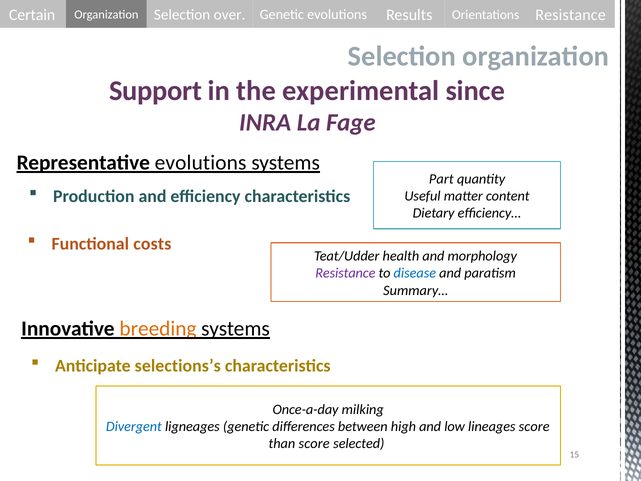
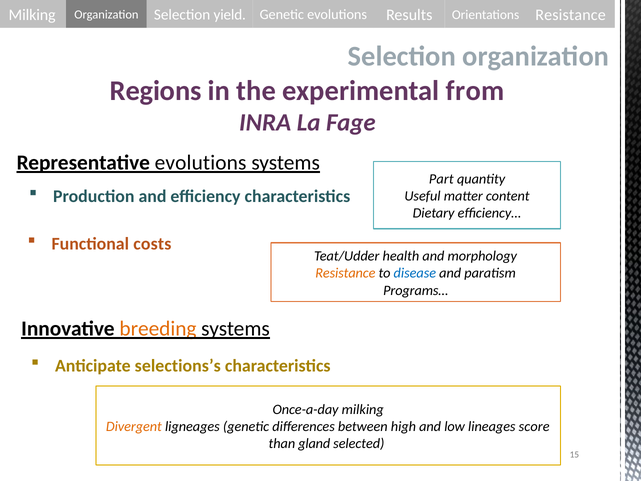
Certain: Certain -> Milking (32, 15)
over: over -> yield (230, 15)
Support: Support -> Regions (156, 91)
since: since -> from (475, 91)
Resistance colour: purple -> orange (345, 273)
Summary…: Summary… -> Programs… (416, 290)
Divergent colour: blue -> orange (134, 426)
than score: score -> gland (314, 444)
